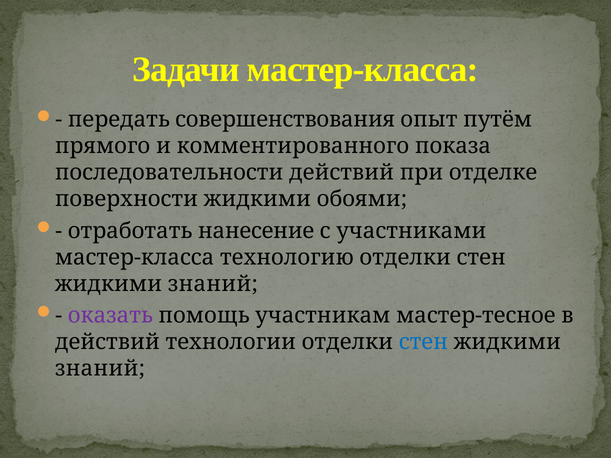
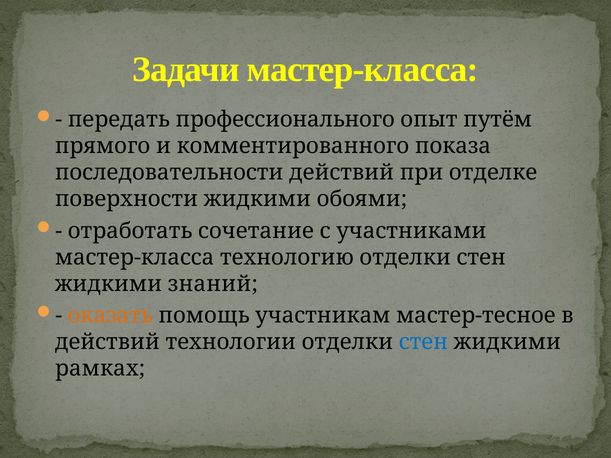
совершенствования: совершенствования -> профессионального (285, 120)
нанесение: нанесение -> сочетание (256, 231)
оказать colour: purple -> orange (110, 316)
знаний: знаний -> рамках (100, 369)
